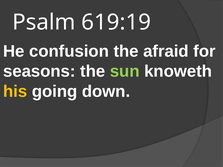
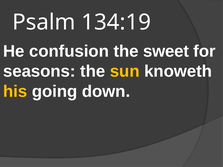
619:19: 619:19 -> 134:19 (116, 22)
afraid: afraid -> sweet (166, 51)
sun colour: light green -> yellow (125, 71)
